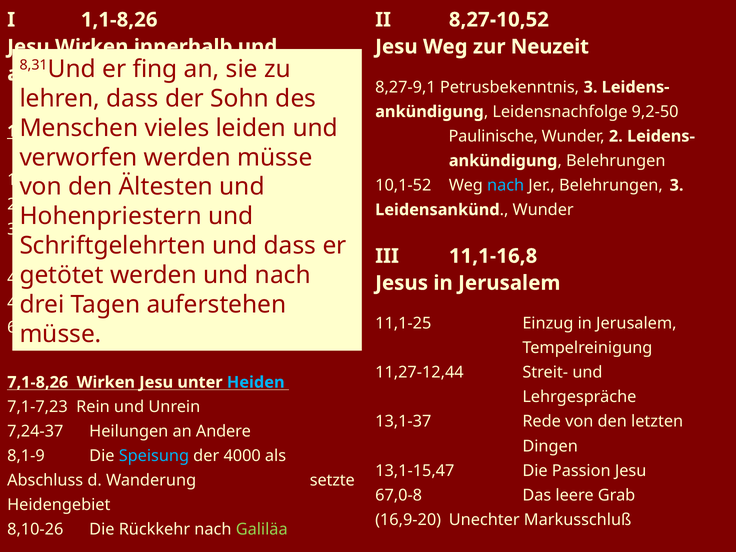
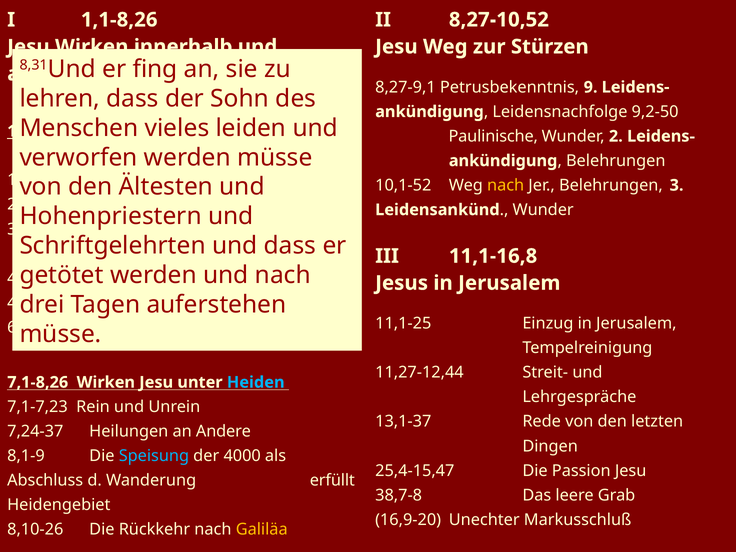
Neuzeit: Neuzeit -> Stürzen (550, 47)
Petrusbekenntnis 3: 3 -> 9 (591, 87)
nach colour: light blue -> yellow (506, 185)
13,1-15,47: 13,1-15,47 -> 25,4-15,47 (415, 471)
setzte: setzte -> erfüllt (332, 480)
67,0-8: 67,0-8 -> 38,7-8 (399, 495)
Galiläa colour: light green -> yellow (262, 529)
